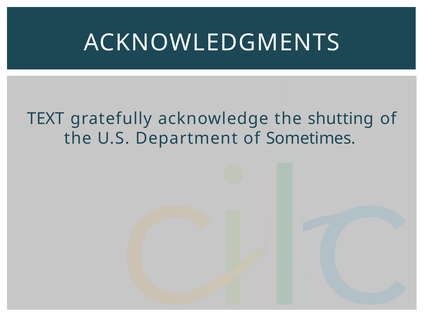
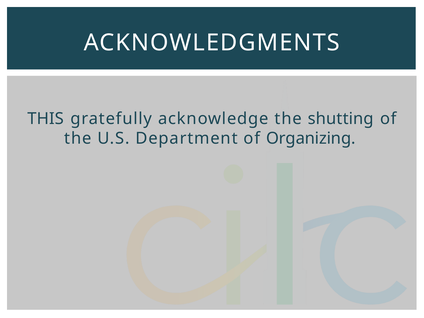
TEXT: TEXT -> THIS (46, 119)
Sometimes: Sometimes -> Organizing (311, 139)
